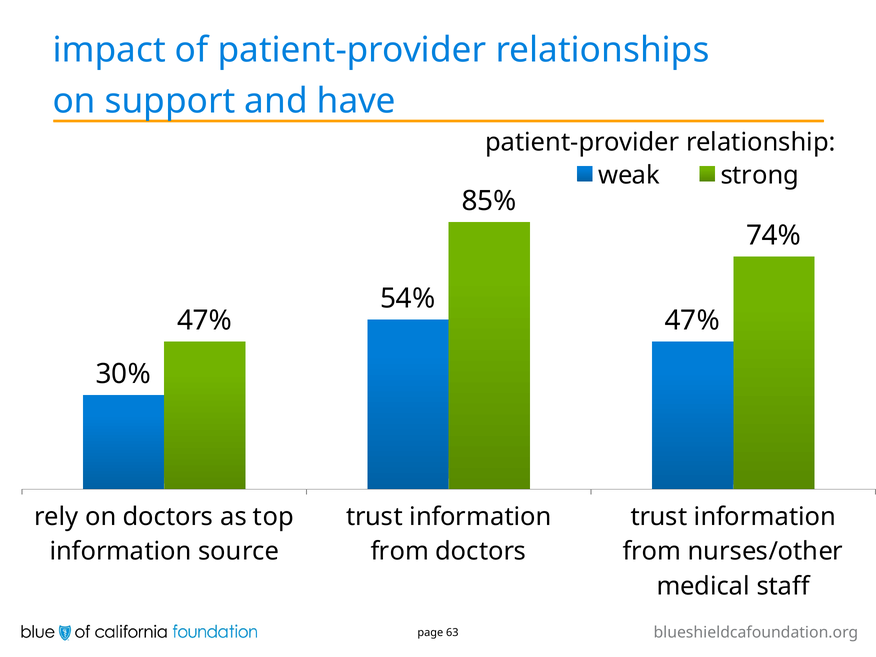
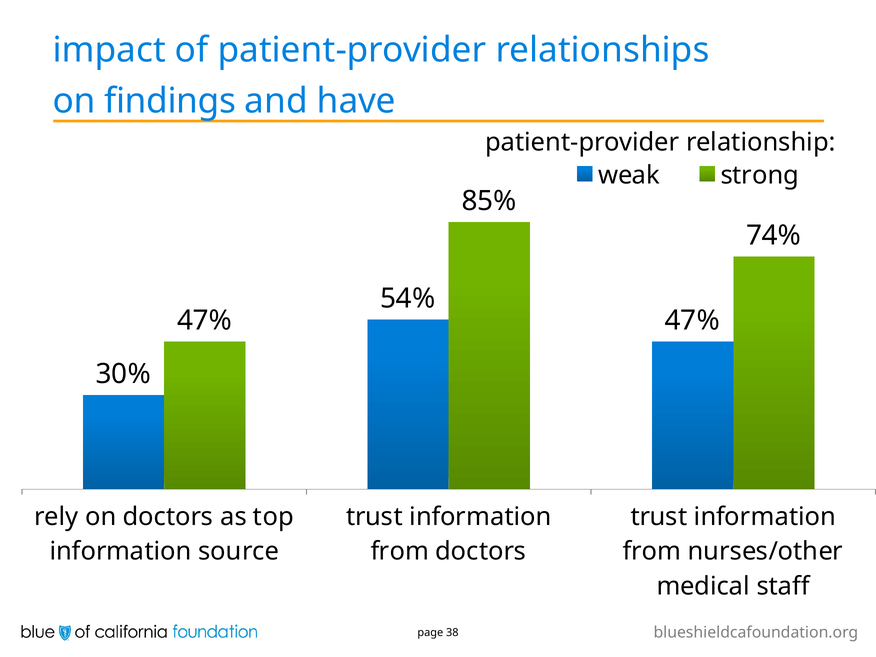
support: support -> findings (170, 101)
63: 63 -> 38 (452, 633)
